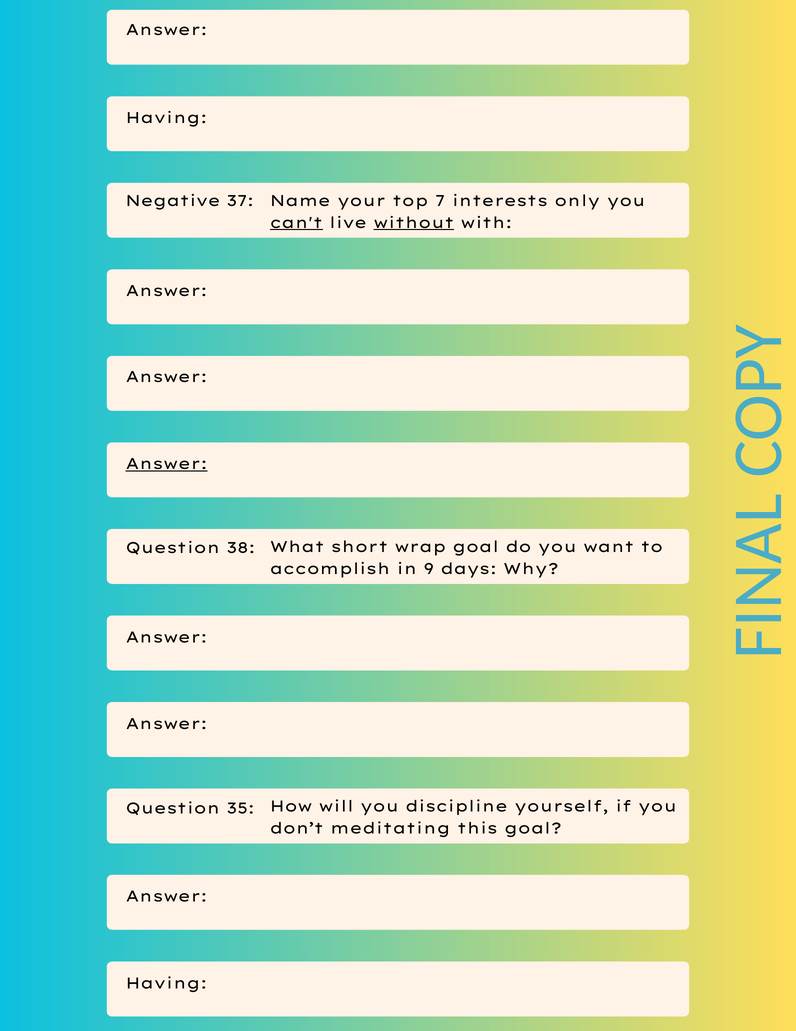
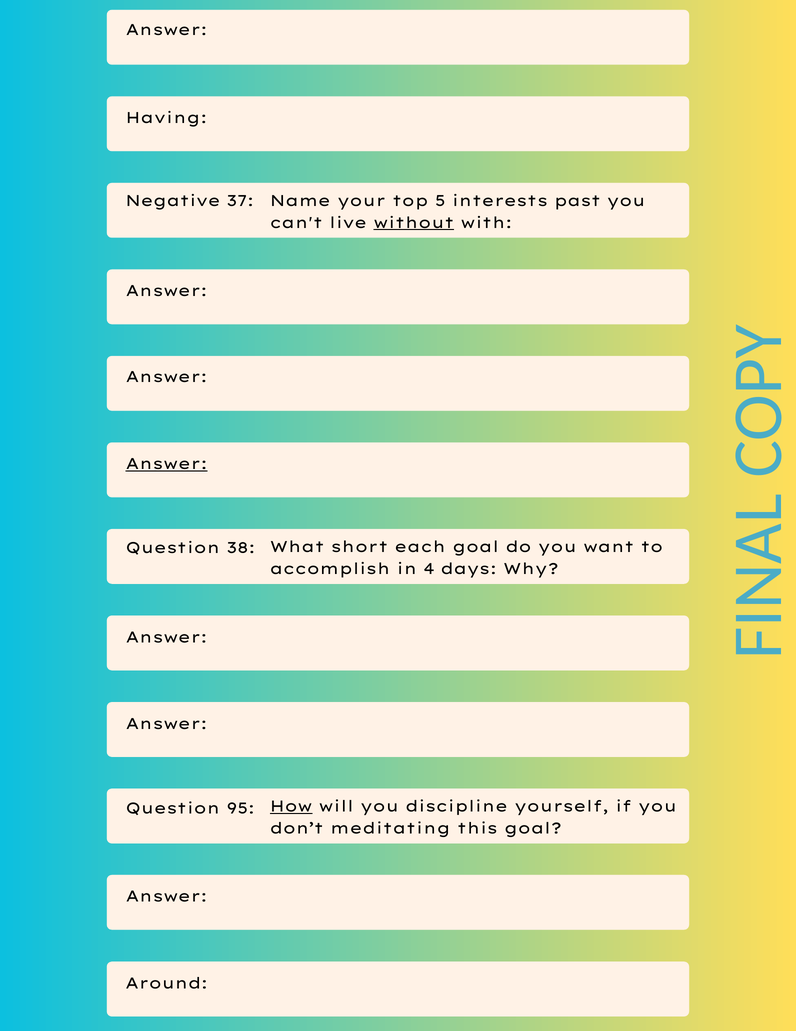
7: 7 -> 5 (440, 201)
only: only -> past (577, 201)
can't underline: present -> none (296, 223)
wrap: wrap -> each (420, 547)
9: 9 -> 4 (429, 568)
How underline: none -> present (291, 806)
35: 35 -> 95 (241, 808)
Having: Having -> Around (167, 983)
